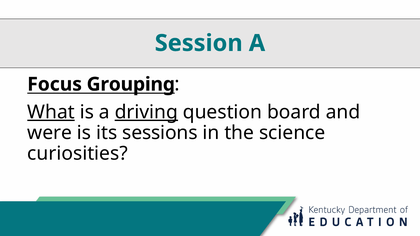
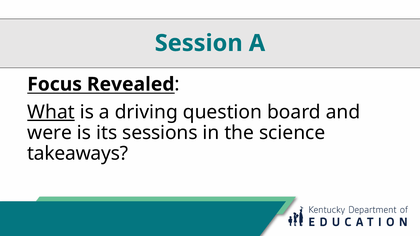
Grouping: Grouping -> Revealed (131, 84)
driving underline: present -> none (146, 112)
curiosities: curiosities -> takeaways (78, 154)
